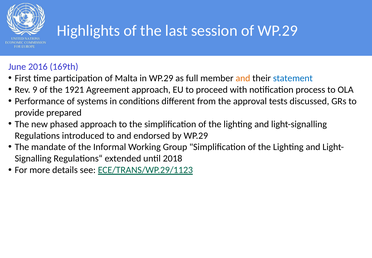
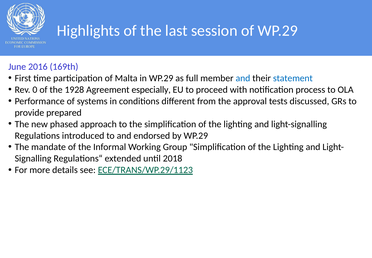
and colour: orange -> blue (243, 78)
9: 9 -> 0 (35, 90)
1921: 1921 -> 1928 (74, 90)
Agreement approach: approach -> especially (151, 90)
